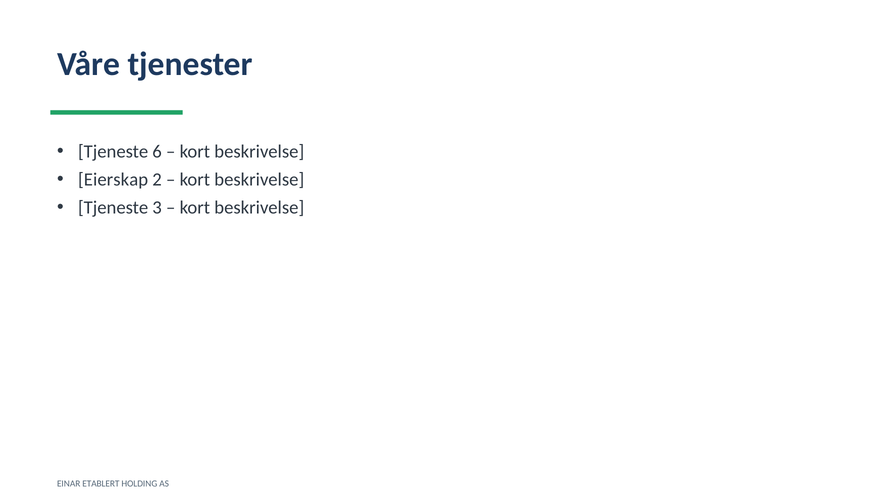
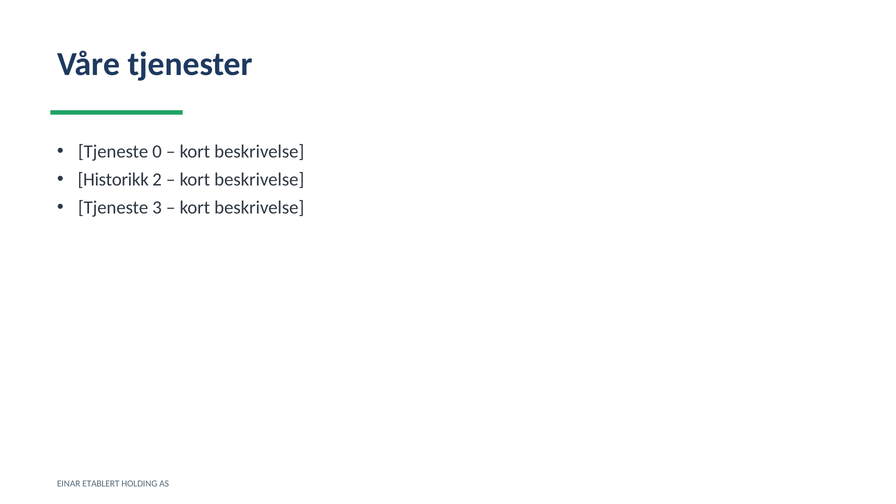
6: 6 -> 0 (157, 152)
Eierskap: Eierskap -> Historikk (113, 180)
